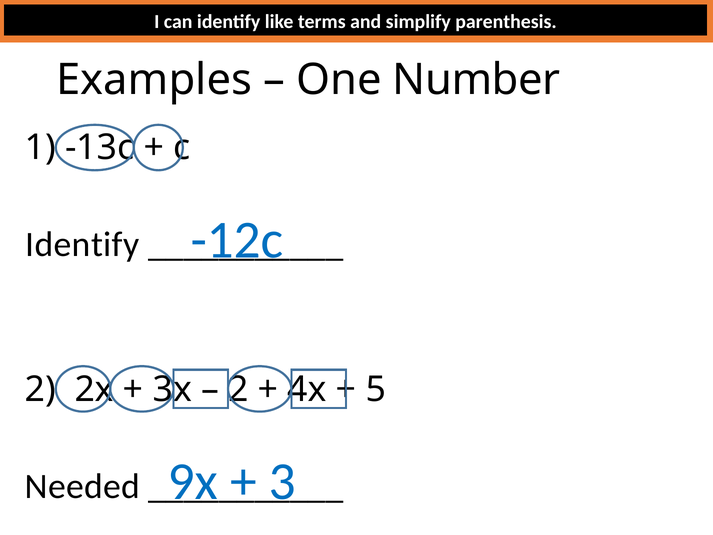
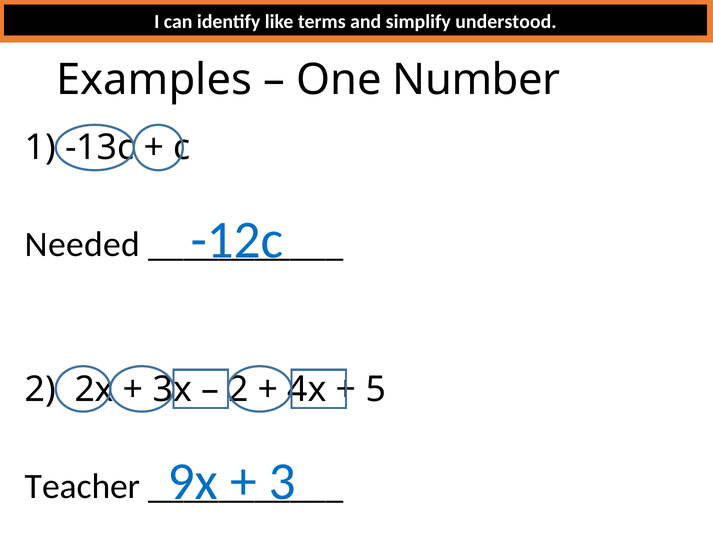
parenthesis: parenthesis -> understood (506, 22)
Identify: Identify -> Needed (82, 244)
Needed: Needed -> Teacher (83, 486)
